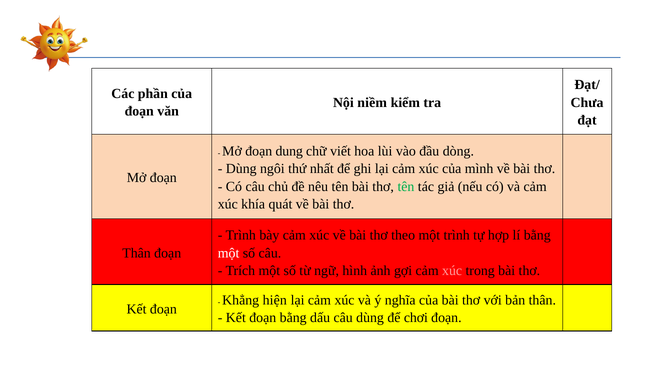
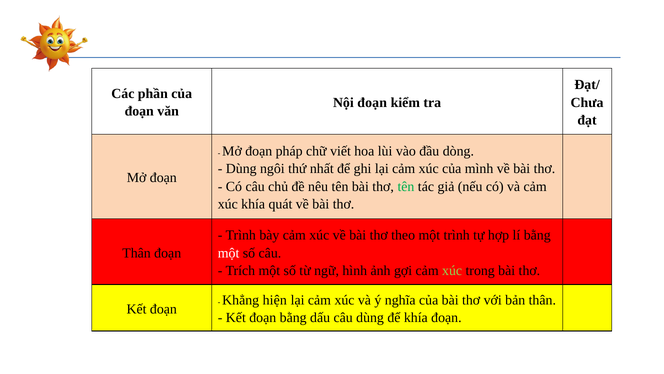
Nội niềm: niềm -> đoạn (372, 102)
dung: dung -> pháp (289, 151)
xúc colour: pink -> light green (452, 270)
để chơi: chơi -> khía (416, 317)
